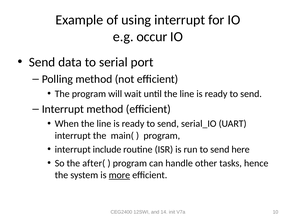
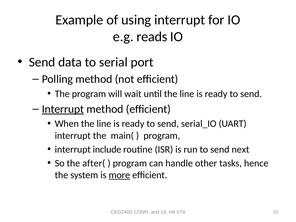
occur: occur -> reads (152, 37)
Interrupt underline: none -> present (63, 109)
here: here -> next (240, 149)
